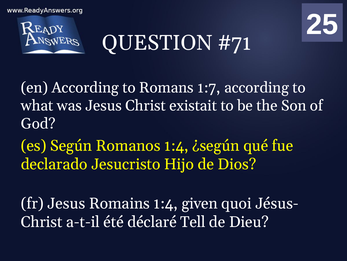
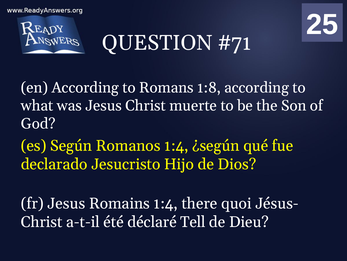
1:7: 1:7 -> 1:8 (209, 87)
existait: existait -> muerte (193, 105)
given: given -> there (199, 203)
